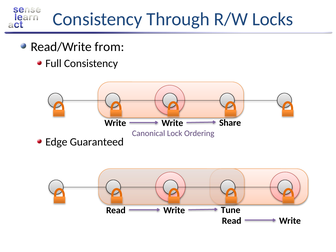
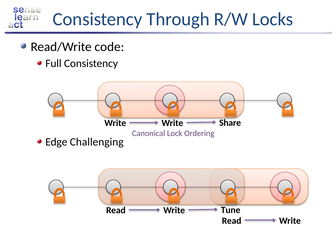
from: from -> code (109, 47)
Guaranteed: Guaranteed -> Challenging (97, 142)
